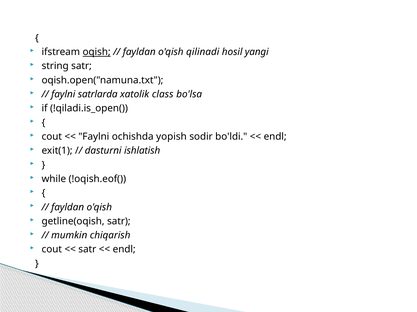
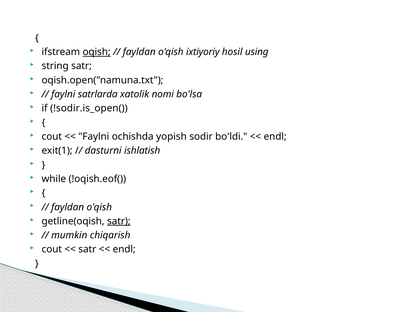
qilinadi: qilinadi -> ixtiyoriy (203, 52)
yangi: yangi -> using (257, 52)
class: class -> nomi (163, 95)
!qiladi.is_open(: !qiladi.is_open( -> !sodir.is_open( (89, 109)
satr underline: none -> present (119, 222)
